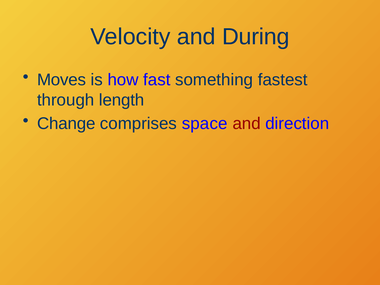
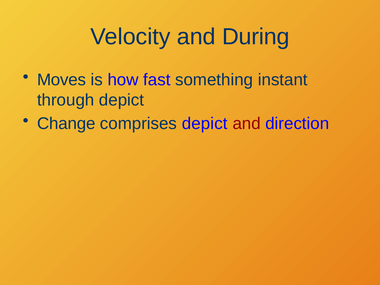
fastest: fastest -> instant (283, 80)
through length: length -> depict (122, 100)
comprises space: space -> depict (205, 124)
